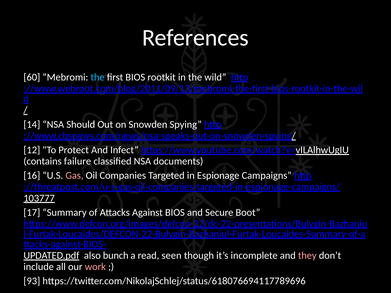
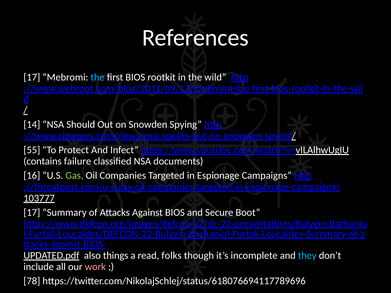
60: 60 -> 17 (32, 77)
12: 12 -> 55 (32, 150)
Gas colour: pink -> light green (74, 176)
bunch: bunch -> things (116, 256)
seen: seen -> folks (172, 256)
they colour: pink -> light blue (307, 256)
93: 93 -> 78 (32, 281)
